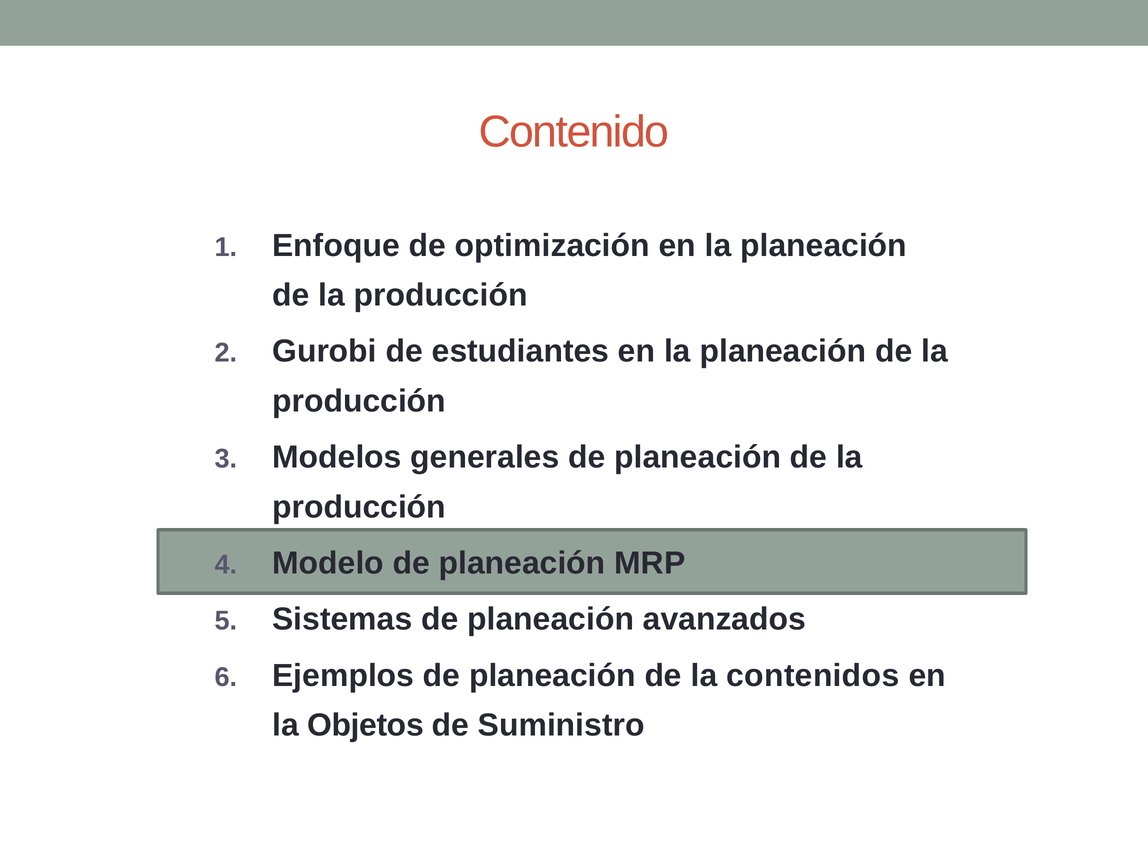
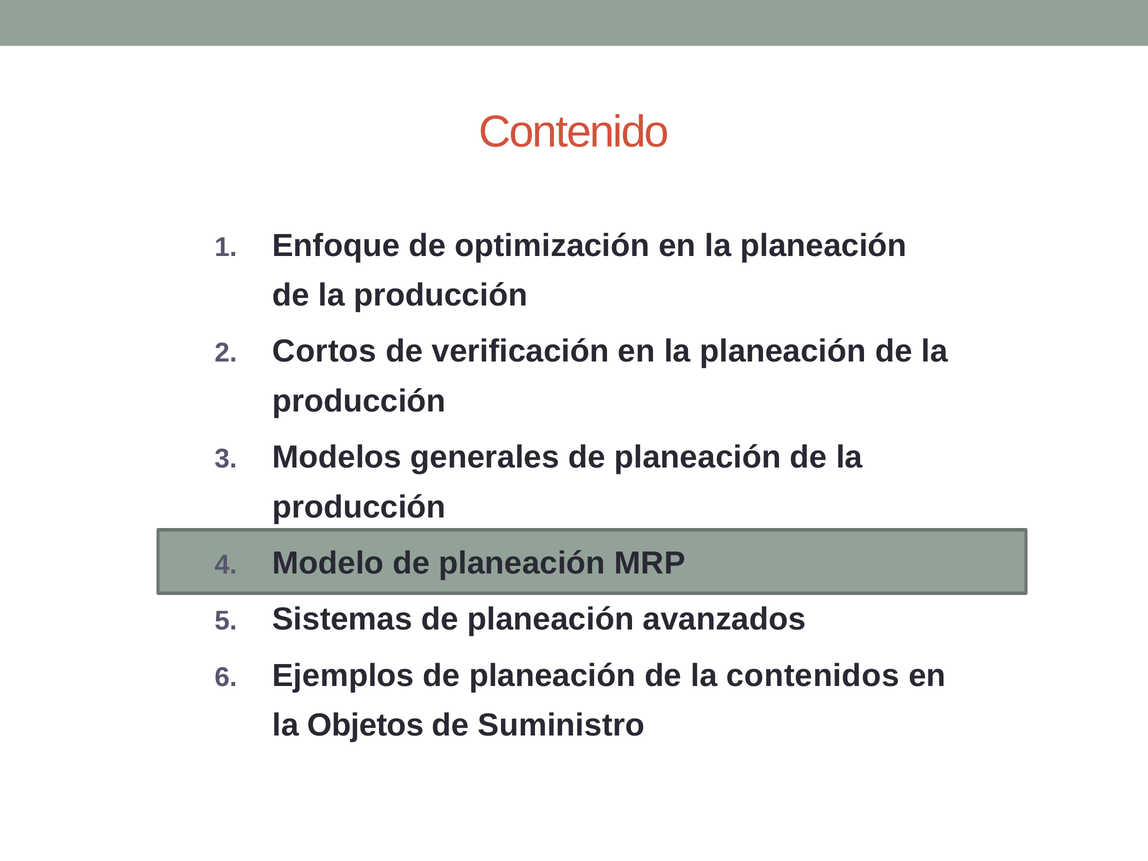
Gurobi: Gurobi -> Cortos (324, 351)
estudiantes: estudiantes -> verificación (520, 351)
